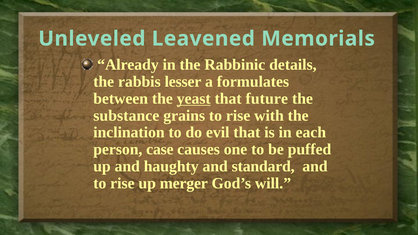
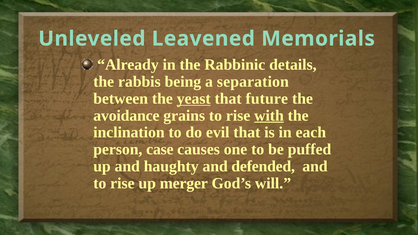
lesser: lesser -> being (183, 82)
formulates: formulates -> separation (253, 82)
substance: substance -> avoidance (126, 116)
with underline: none -> present (269, 116)
standard: standard -> defended (263, 166)
